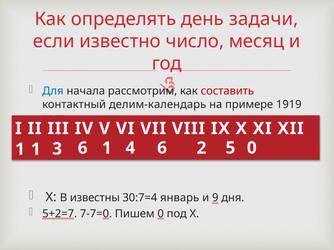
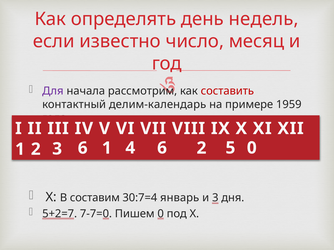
задачи: задачи -> недель (264, 19)
Для colour: blue -> purple (53, 91)
1919: 1919 -> 1959 (289, 105)
1 1: 1 -> 2 (36, 149)
известны: известны -> составим (95, 198)
и 9: 9 -> 3 (215, 198)
